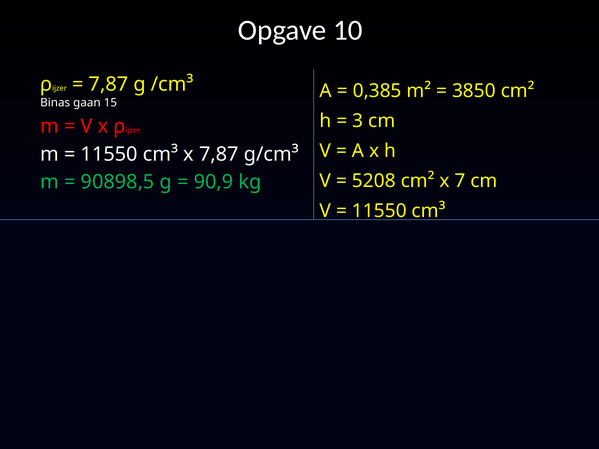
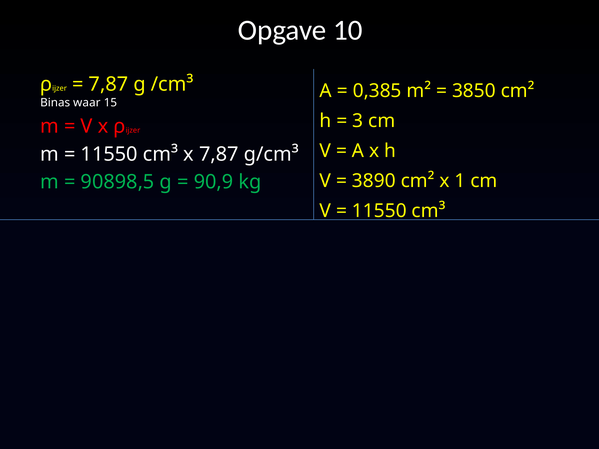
gaan: gaan -> waar (87, 103)
5208: 5208 -> 3890 (374, 181)
7: 7 -> 1 (460, 181)
